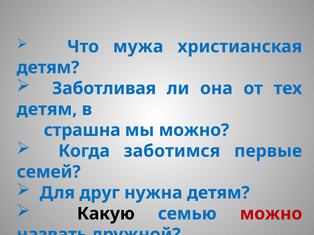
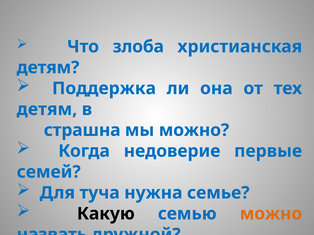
мужа: мужа -> злоба (138, 47)
Заботливая: Заботливая -> Поддержка (104, 89)
заботимся: заботимся -> недоверие (172, 151)
друг: друг -> туча (100, 193)
нужна детям: детям -> семье (218, 193)
можно colour: red -> orange (271, 214)
